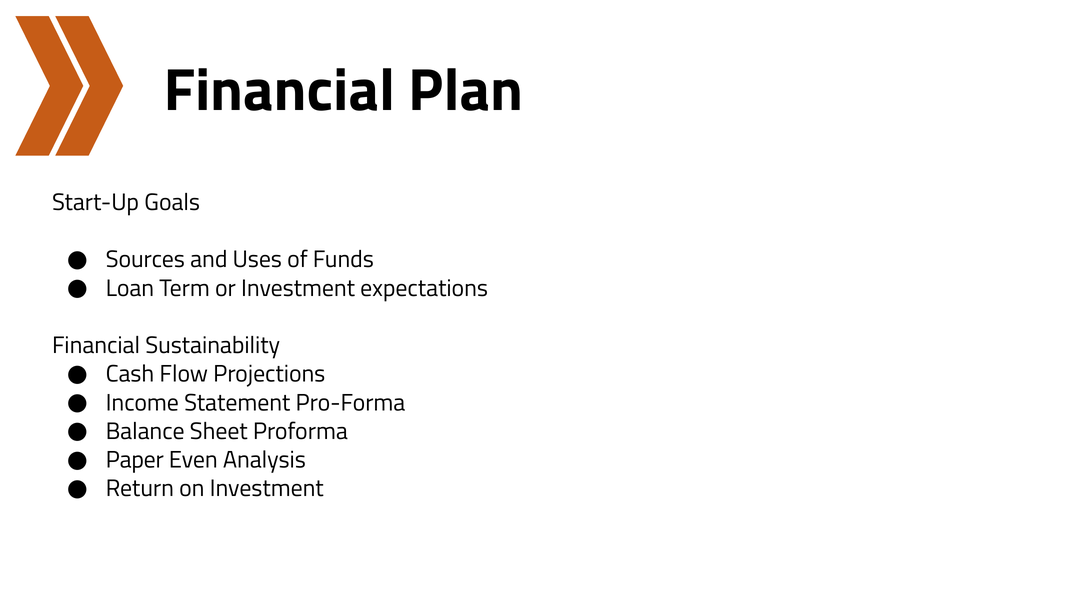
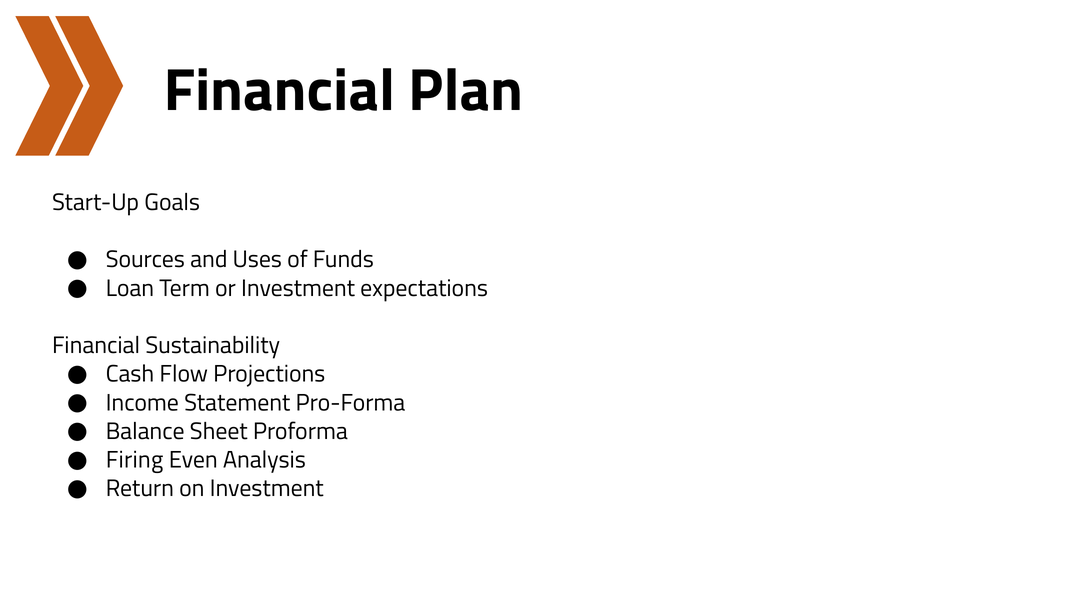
Paper: Paper -> Firing (135, 460)
